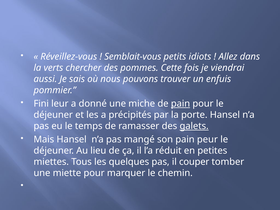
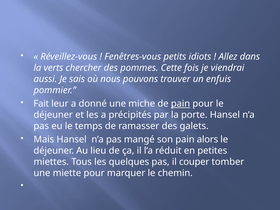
Semblait-vous: Semblait-vous -> Fenêtres-vous (133, 57)
Fini: Fini -> Fait (41, 104)
galets underline: present -> none (194, 126)
peur: peur -> alors (208, 139)
